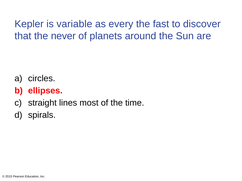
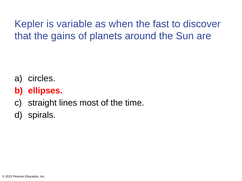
every: every -> when (121, 24)
never: never -> gains (63, 36)
